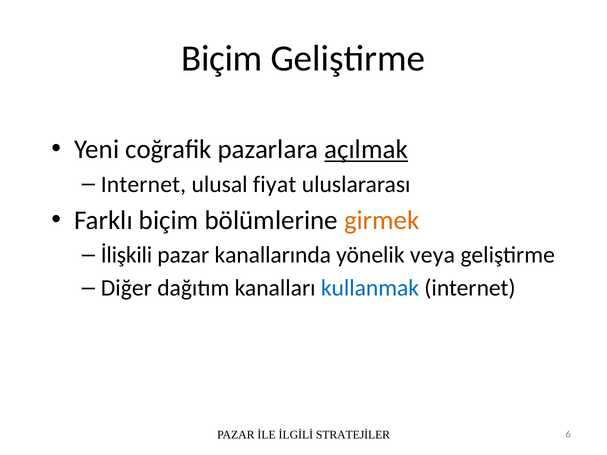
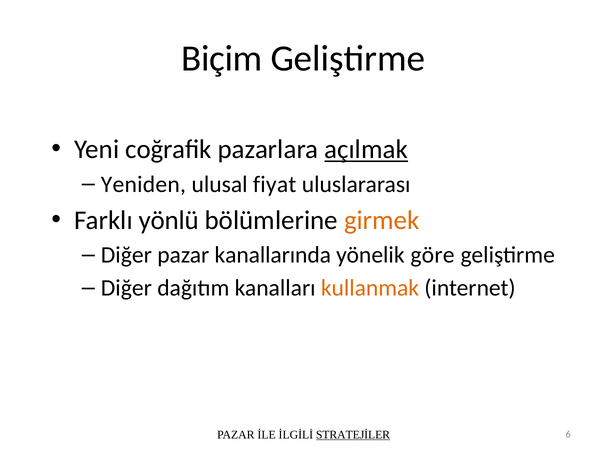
Internet: Internet -> Yeniden (143, 184)
Farklı biçim: biçim -> yönlü (169, 220)
İlişkili: İlişkili -> Diğer (126, 255)
veya: veya -> göre (432, 255)
kullanmak colour: blue -> orange (370, 288)
STRATEJİLER underline: none -> present (353, 435)
